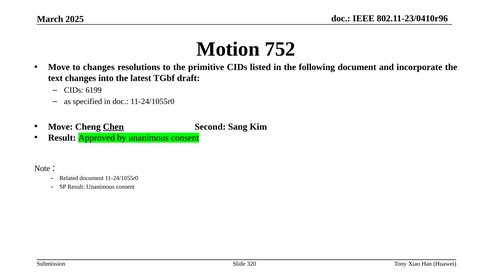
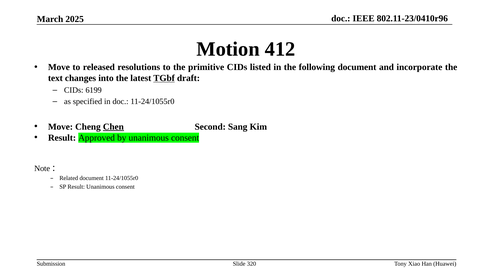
752: 752 -> 412 (280, 49)
to changes: changes -> released (99, 67)
TGbf underline: none -> present (164, 78)
